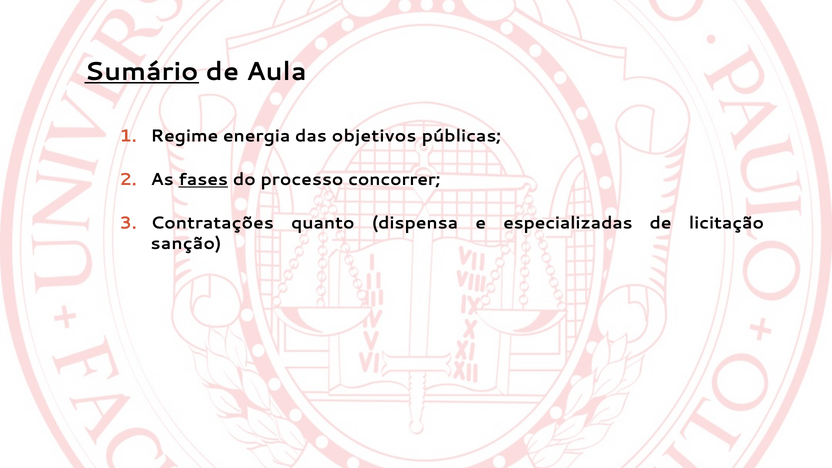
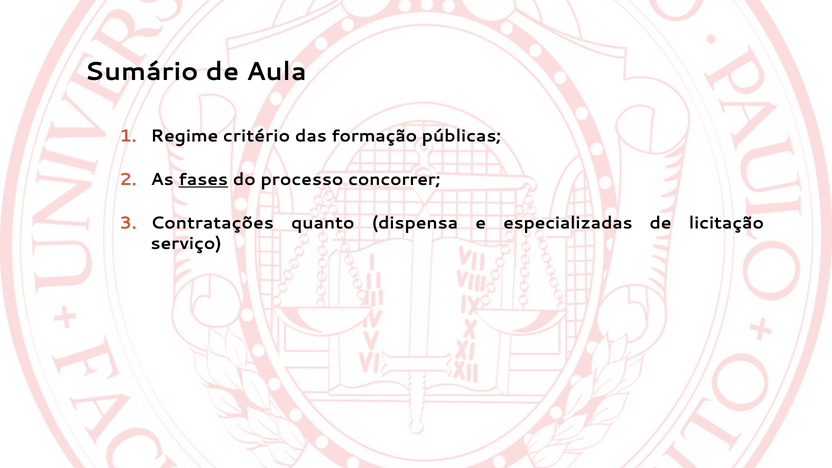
Sumário underline: present -> none (142, 71)
energia: energia -> critério (257, 136)
objetivos: objetivos -> formação (374, 136)
sanção: sanção -> serviço (186, 244)
